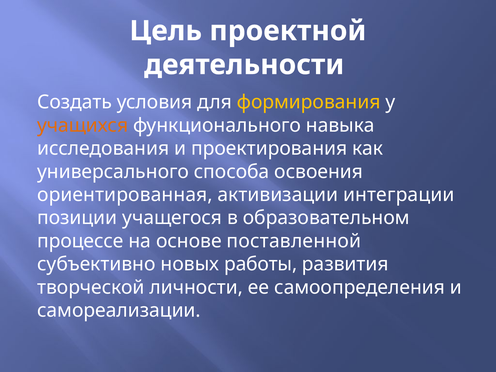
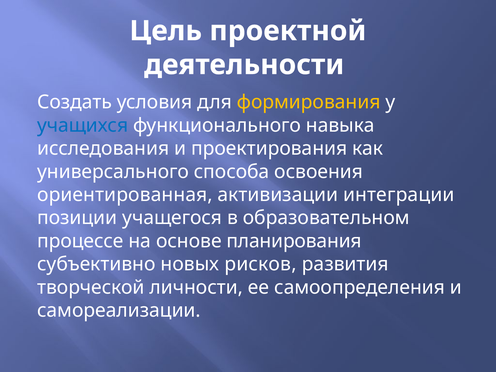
учащихся colour: orange -> blue (83, 125)
поставленной: поставленной -> планирования (294, 241)
работы: работы -> рисков (260, 264)
